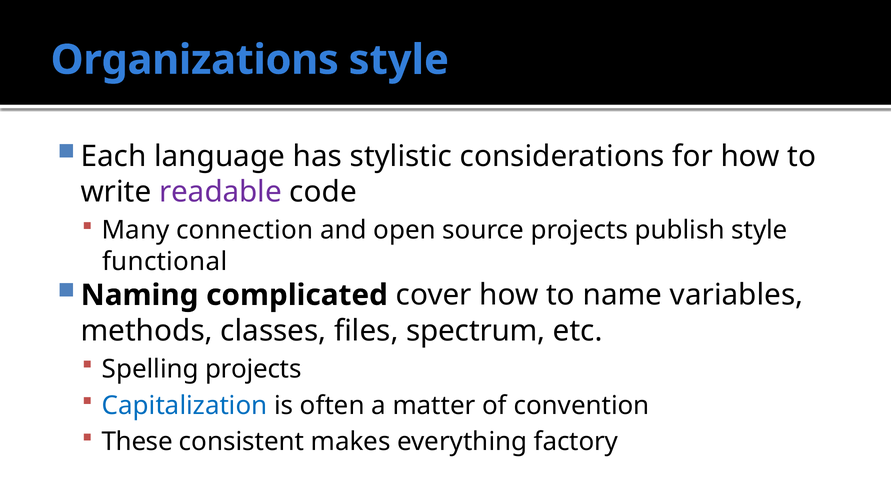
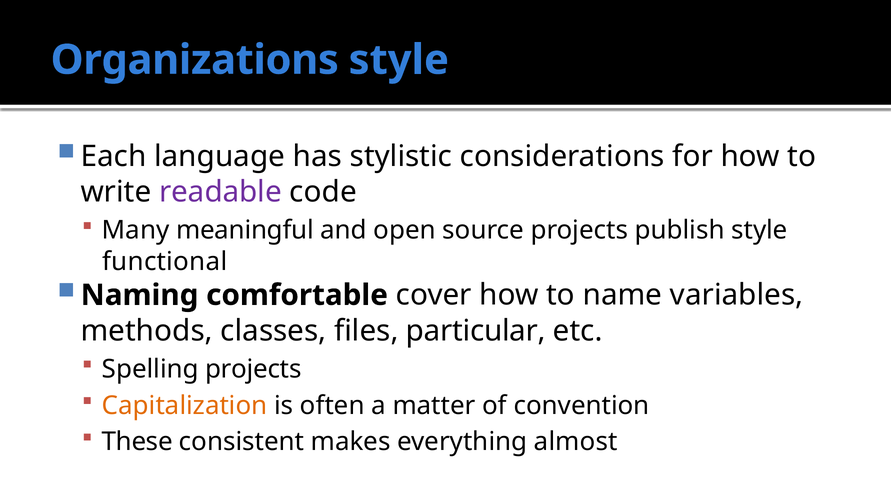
connection: connection -> meaningful (245, 230)
complicated: complicated -> comfortable (297, 295)
spectrum: spectrum -> particular (476, 331)
Capitalization colour: blue -> orange (185, 406)
factory: factory -> almost (576, 442)
